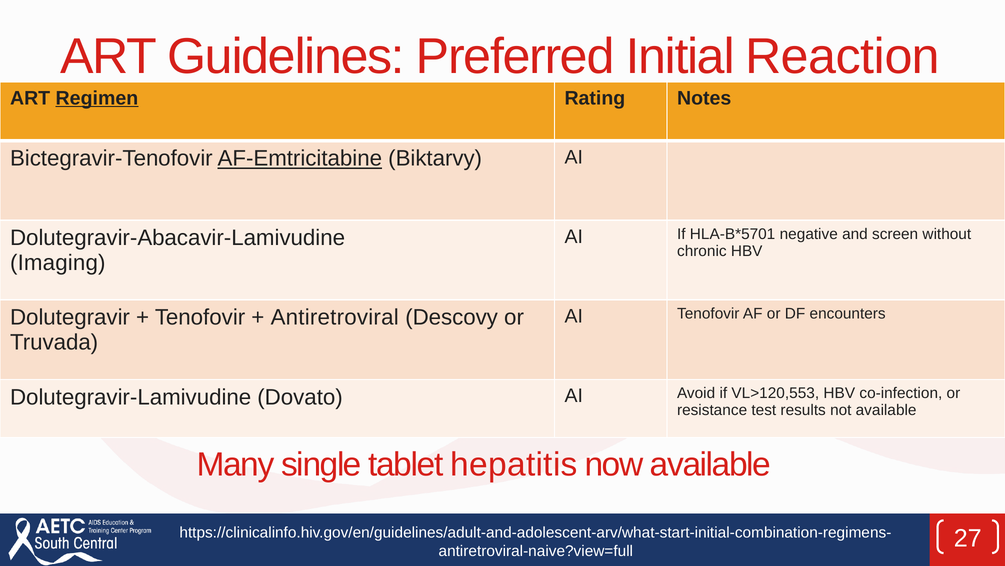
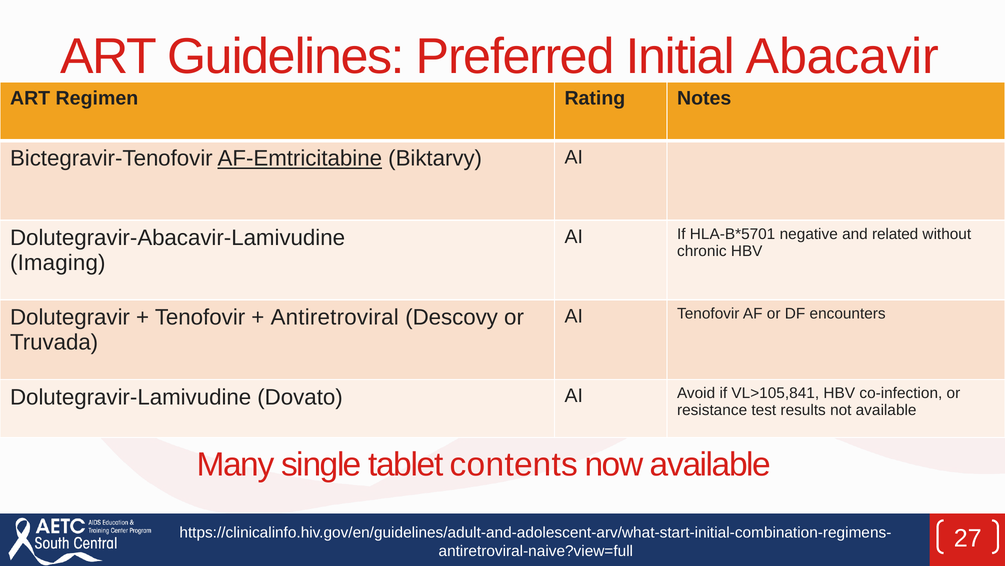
Reaction: Reaction -> Abacavir (842, 57)
Regimen underline: present -> none (97, 98)
screen: screen -> related (895, 234)
VL>120,553: VL>120,553 -> VL>105,841 (775, 393)
hepatitis: hepatitis -> contents (514, 464)
